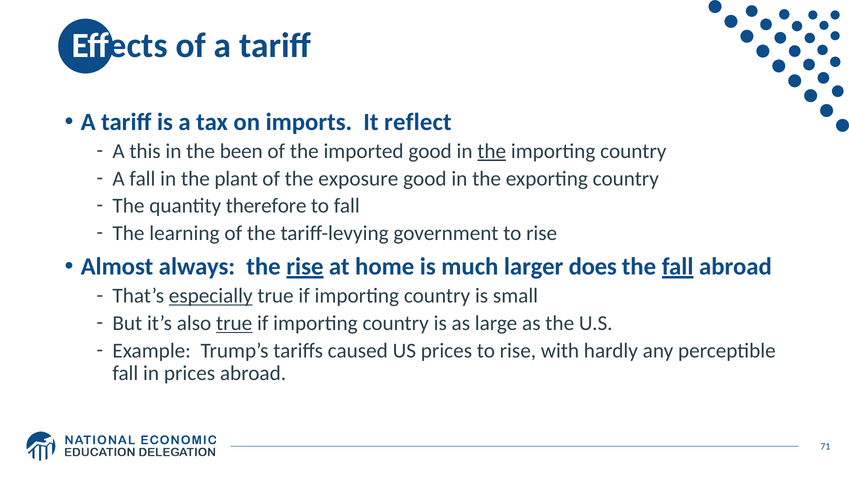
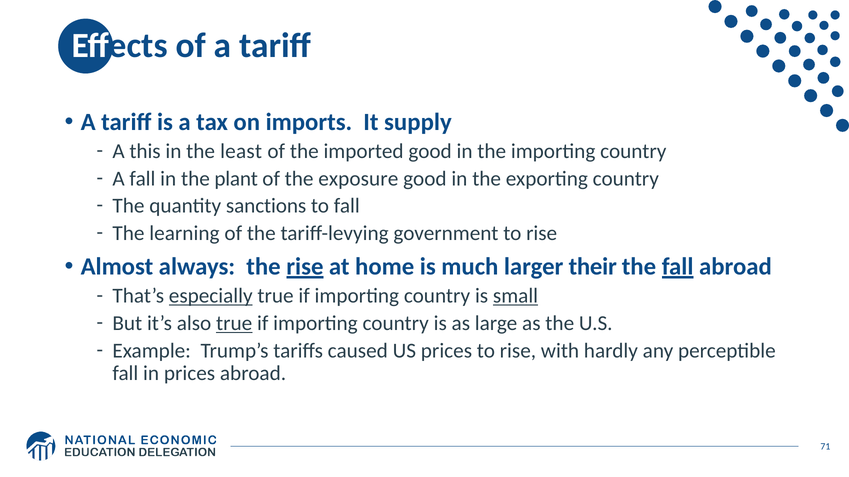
reflect: reflect -> supply (418, 122)
been: been -> least (241, 151)
the underline: present -> none (492, 151)
therefore: therefore -> sanctions (266, 206)
does: does -> their (593, 267)
small underline: none -> present (516, 296)
